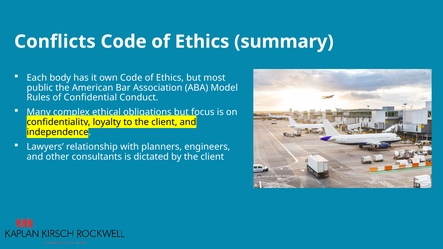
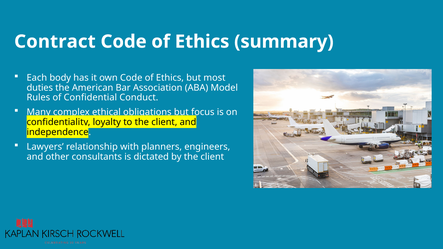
Conflicts: Conflicts -> Contract (55, 42)
public: public -> duties (40, 88)
